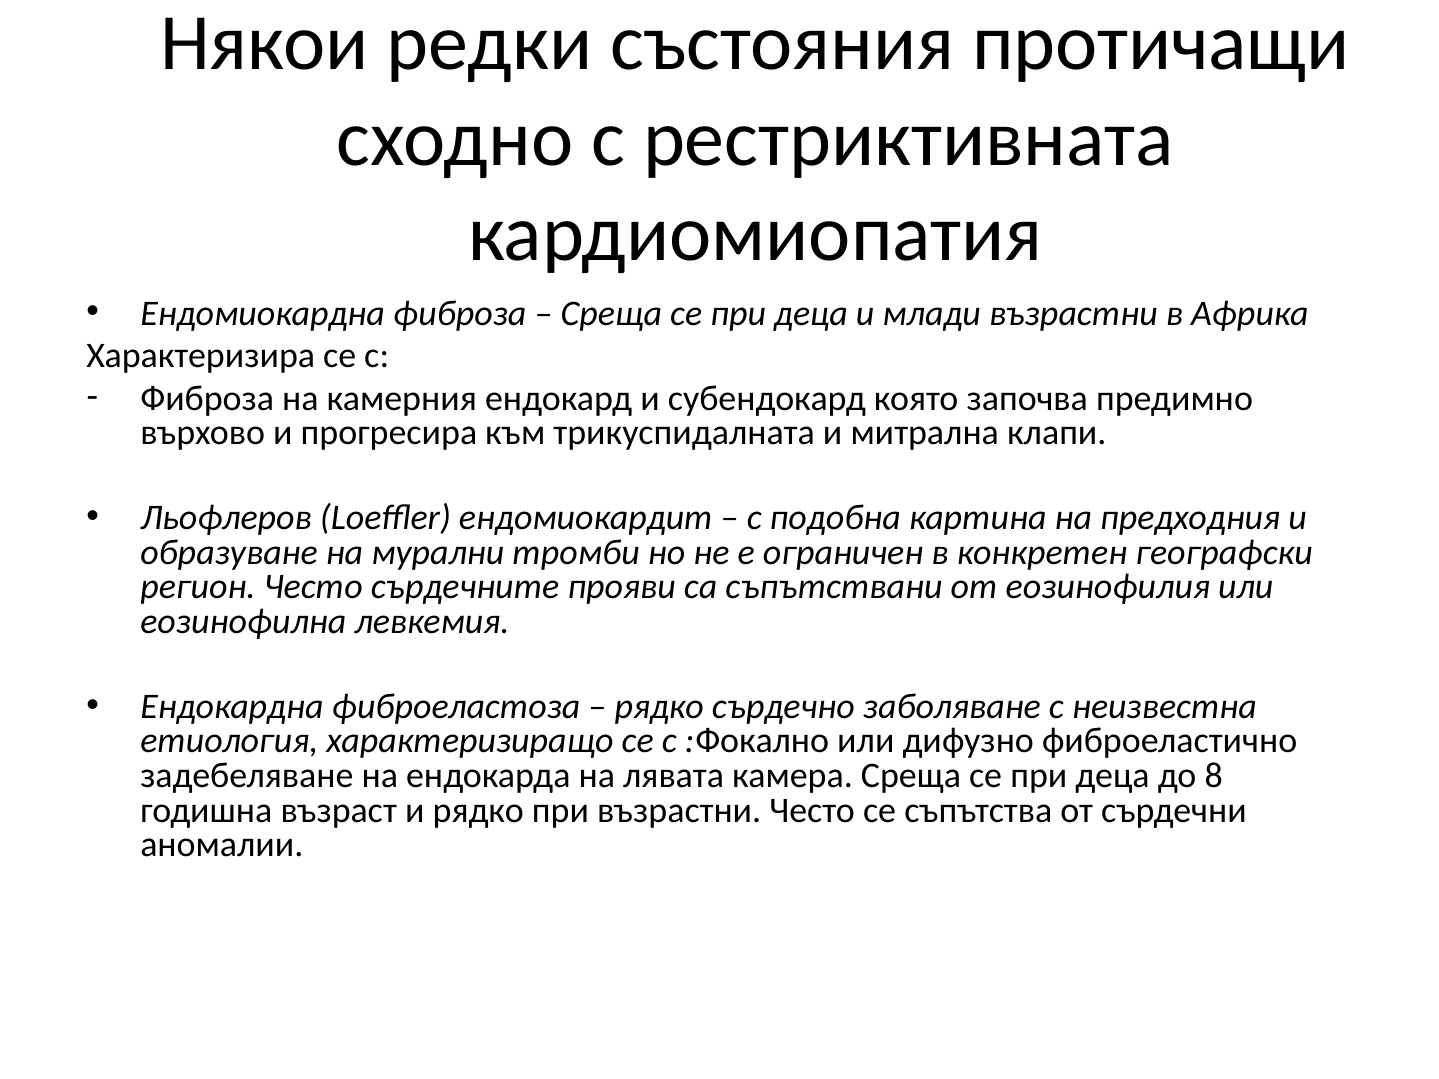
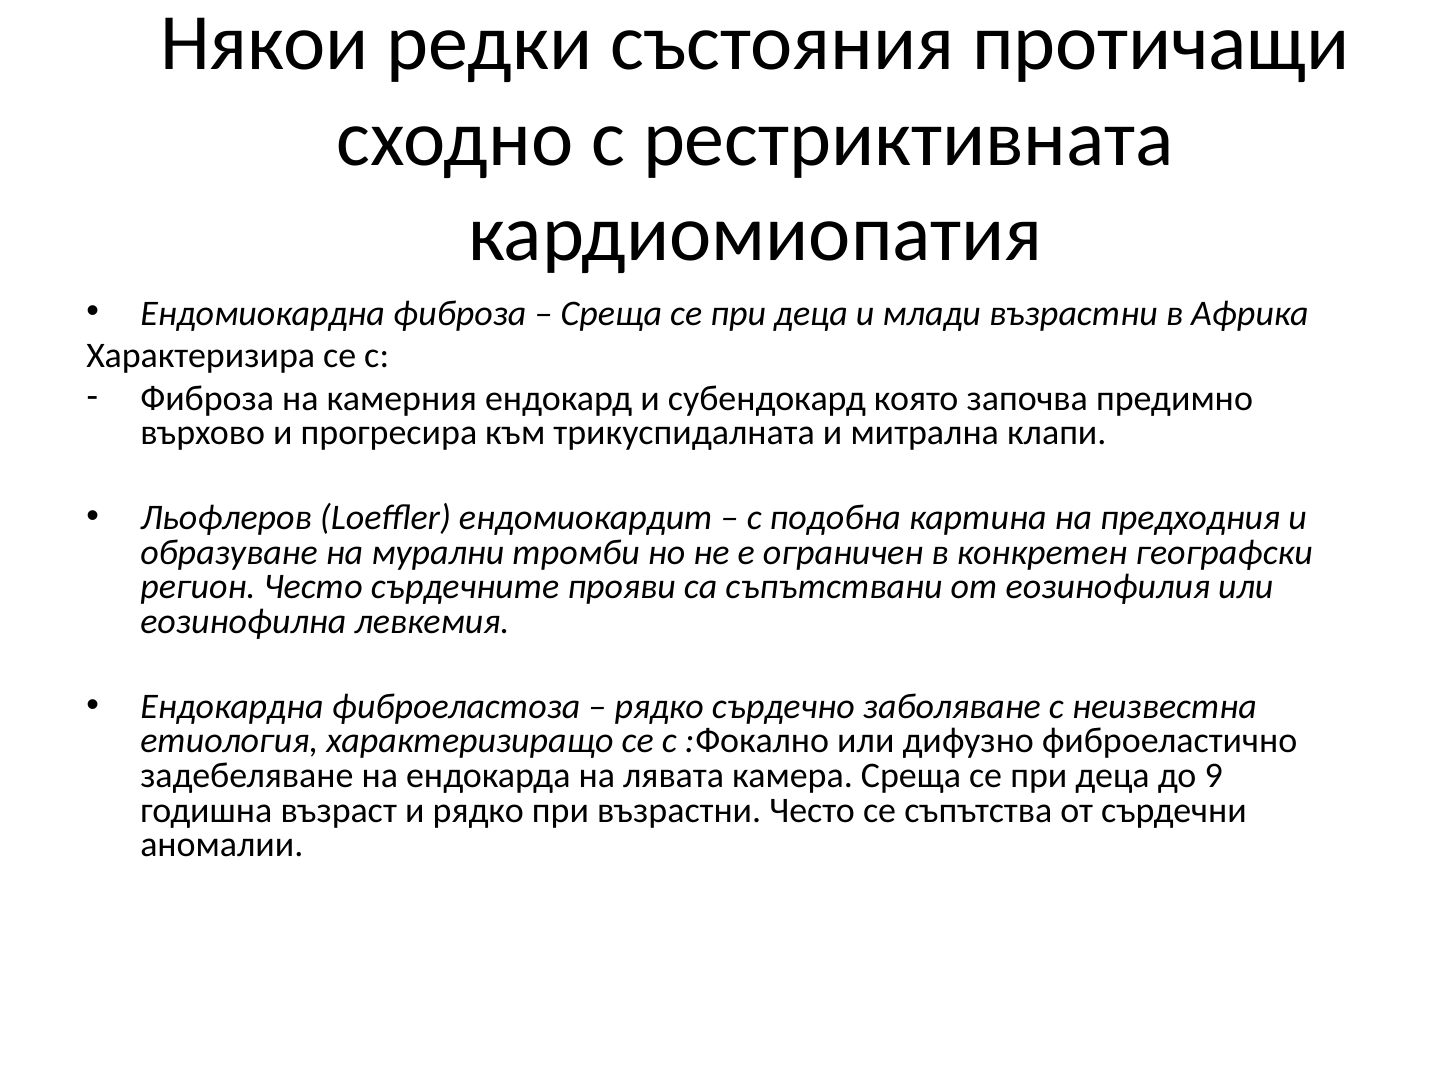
8: 8 -> 9 (1214, 776)
